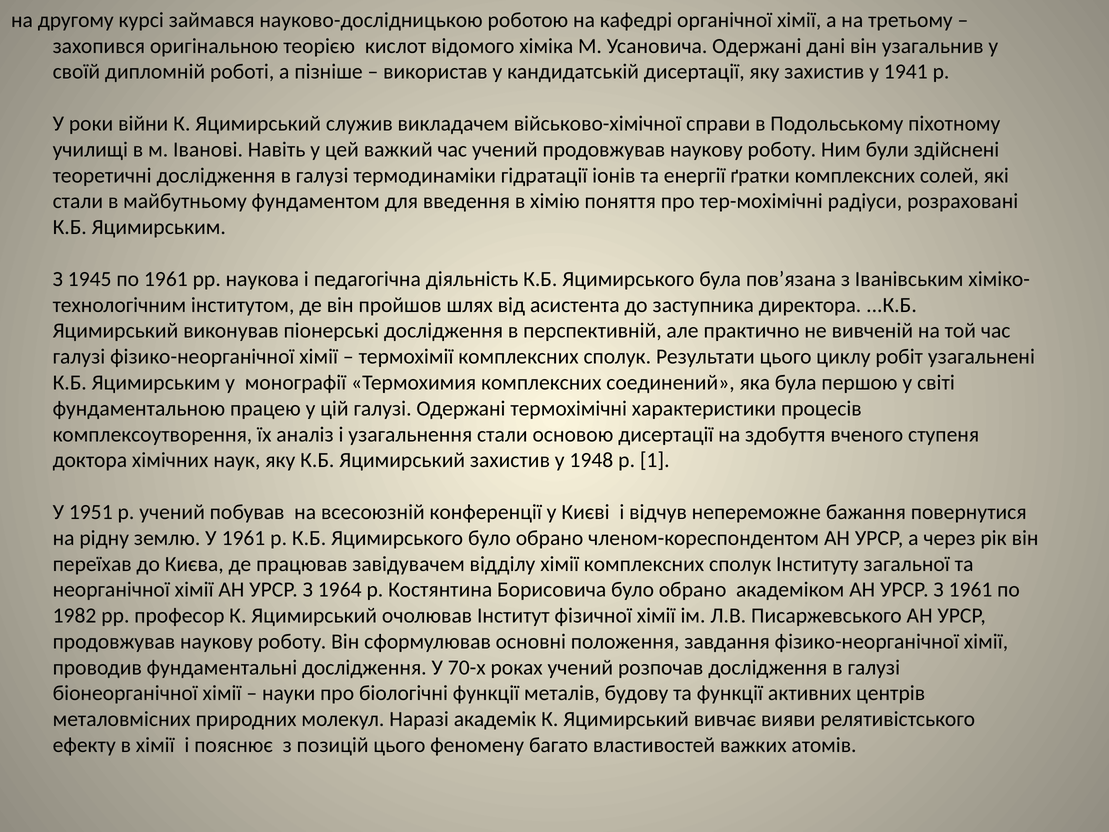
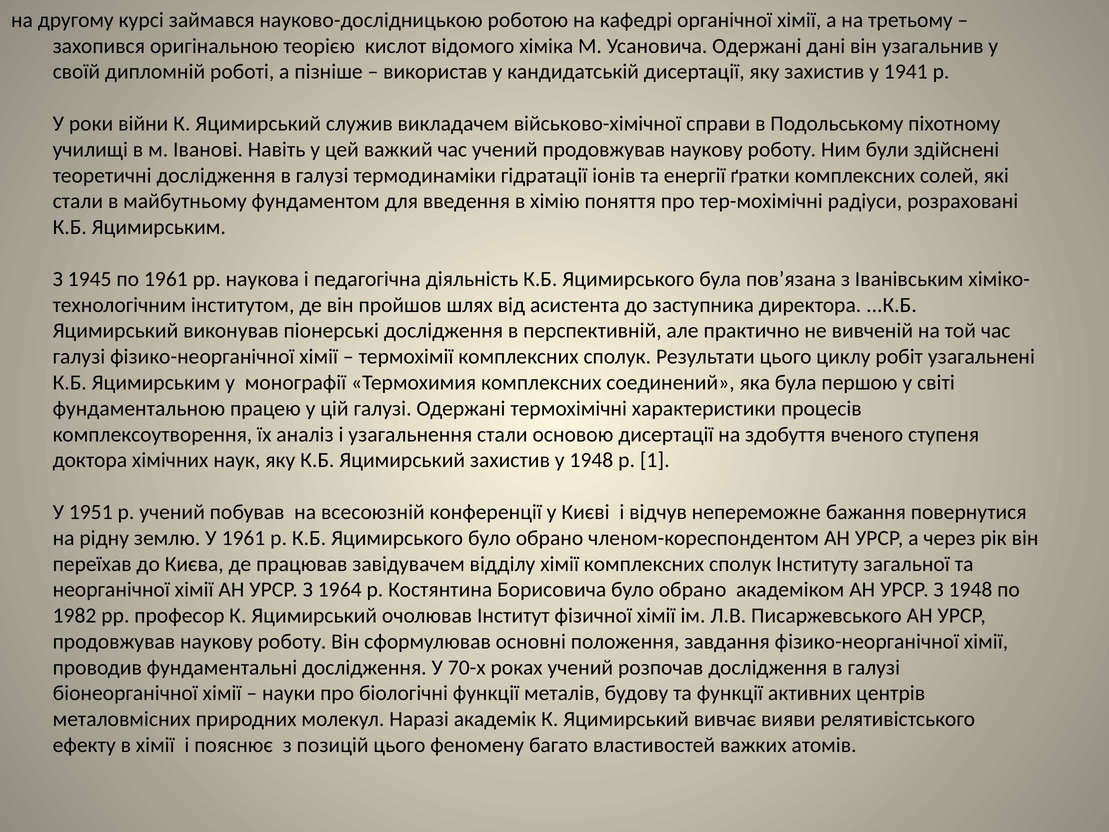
З 1961: 1961 -> 1948 (971, 590)
